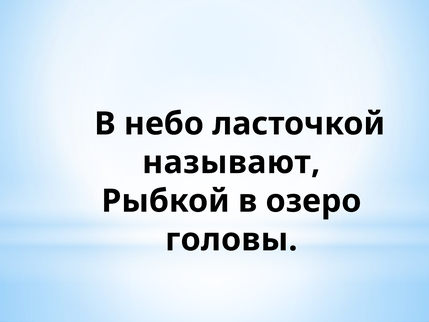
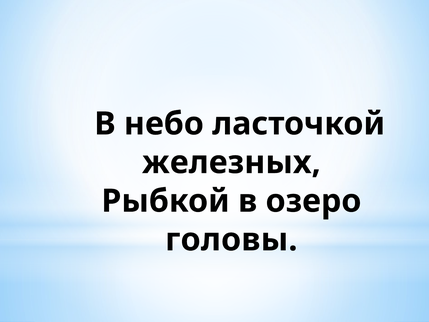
называют: называют -> железных (231, 162)
